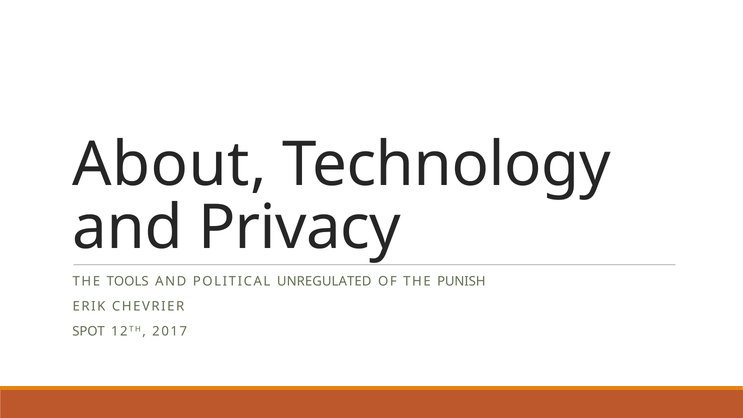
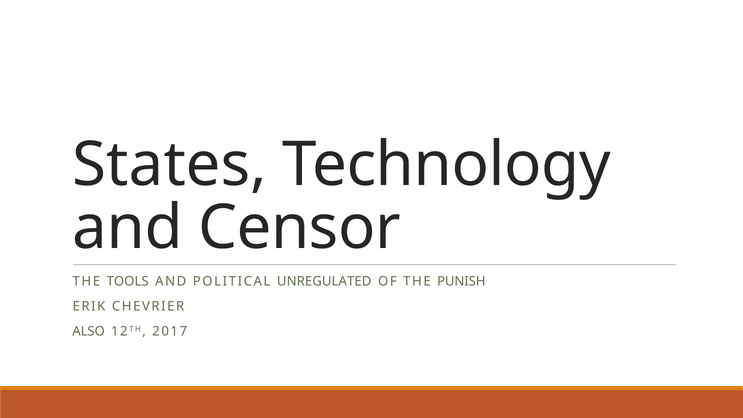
About: About -> States (170, 165)
Privacy: Privacy -> Censor (299, 228)
SPOT: SPOT -> ALSO (89, 331)
